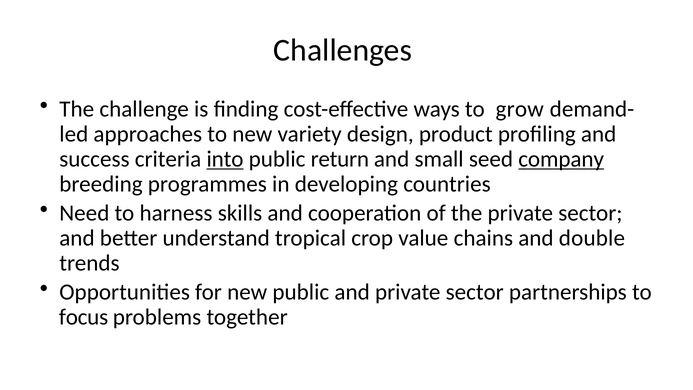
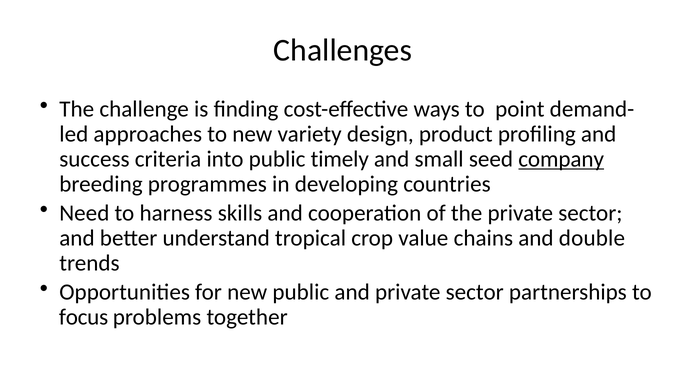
grow: grow -> point (520, 109)
into underline: present -> none (225, 159)
return: return -> timely (340, 159)
